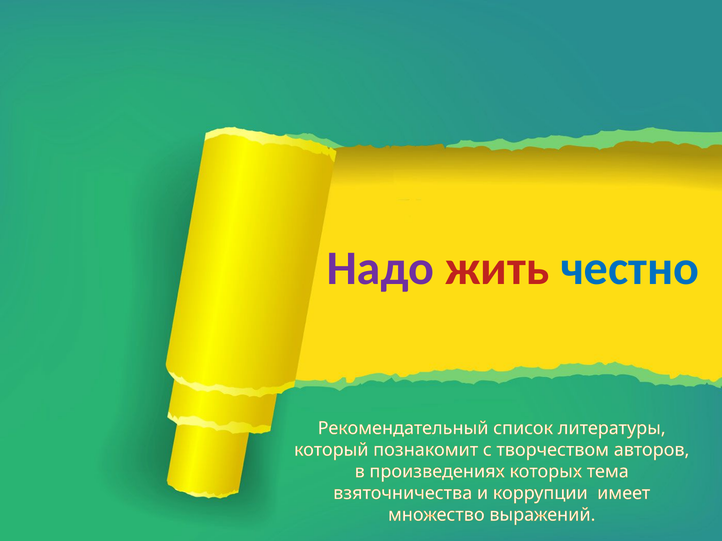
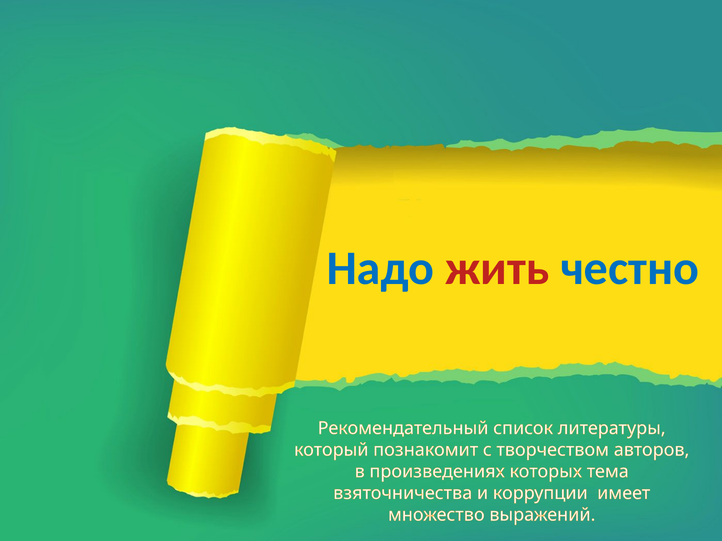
Надо colour: purple -> blue (380, 268)
